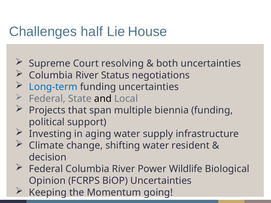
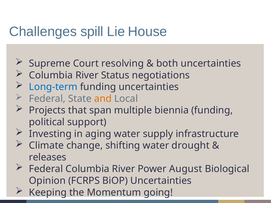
half: half -> spill (92, 32)
and colour: black -> orange (103, 99)
resident: resident -> drought (191, 146)
decision: decision -> releases (48, 157)
Wildlife: Wildlife -> August (186, 169)
